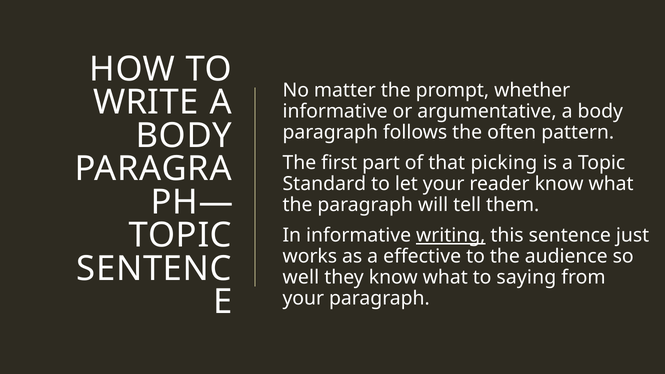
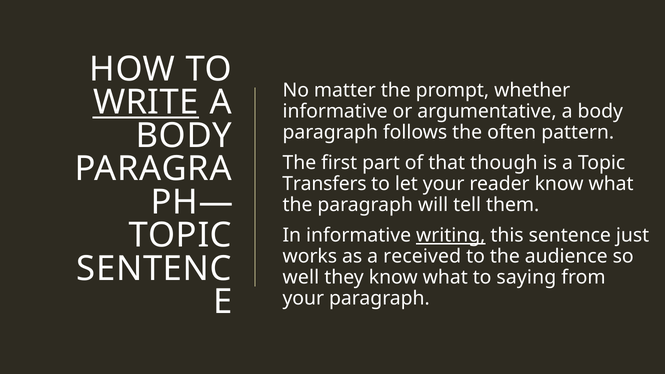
WRITE underline: none -> present (146, 102)
picking: picking -> though (504, 163)
Standard: Standard -> Transfers (324, 184)
effective: effective -> received (422, 256)
